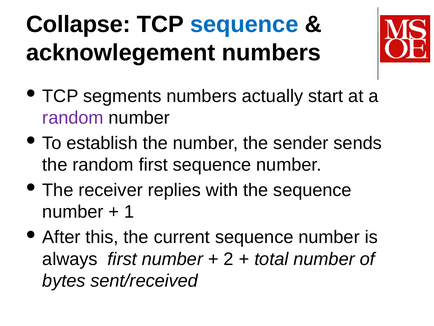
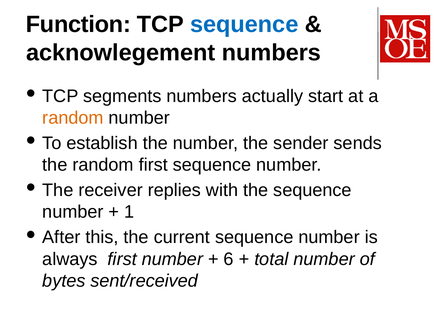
Collapse: Collapse -> Function (78, 24)
random colour: purple -> orange (73, 118)
2: 2 -> 6 (229, 259)
